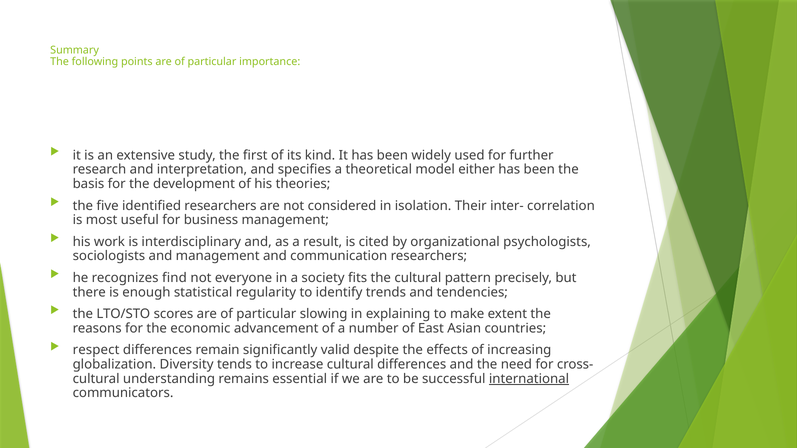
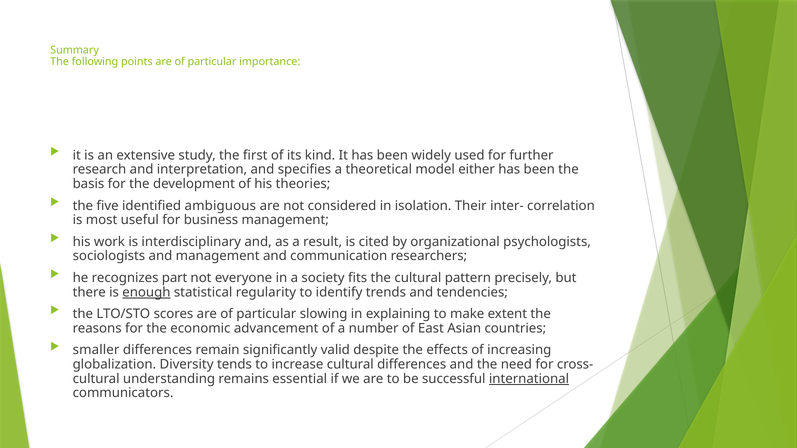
identified researchers: researchers -> ambiguous (220, 206)
find: find -> part (175, 278)
enough underline: none -> present (146, 292)
respect: respect -> smaller (96, 350)
